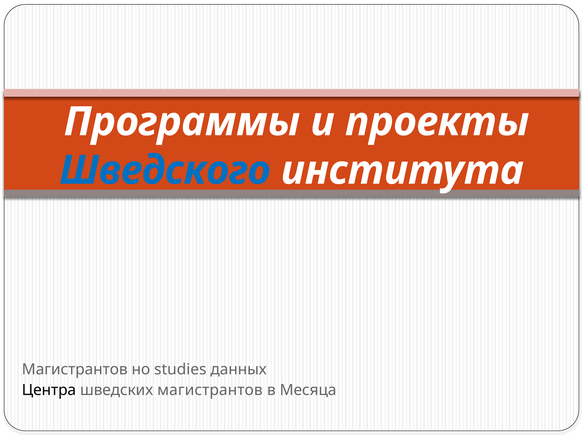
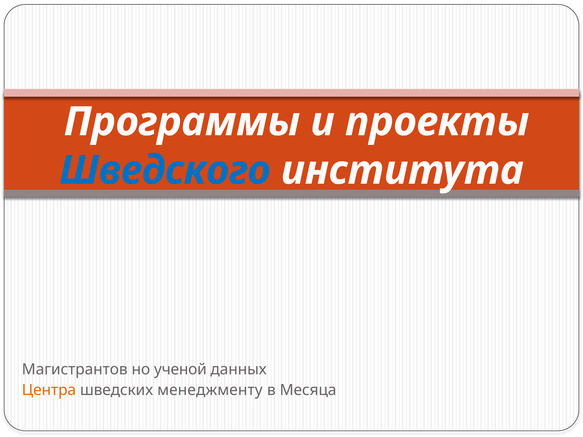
studies: studies -> ученой (180, 370)
Центра colour: black -> orange (49, 390)
шведских магистрантов: магистрантов -> менеджменту (210, 390)
